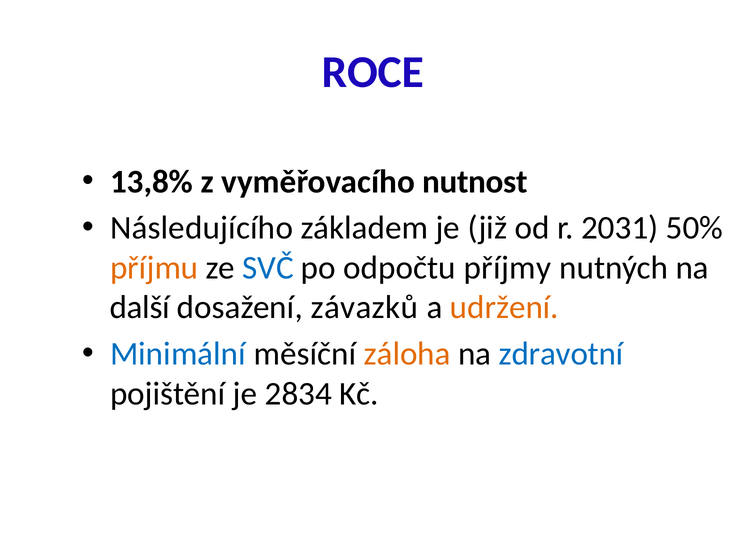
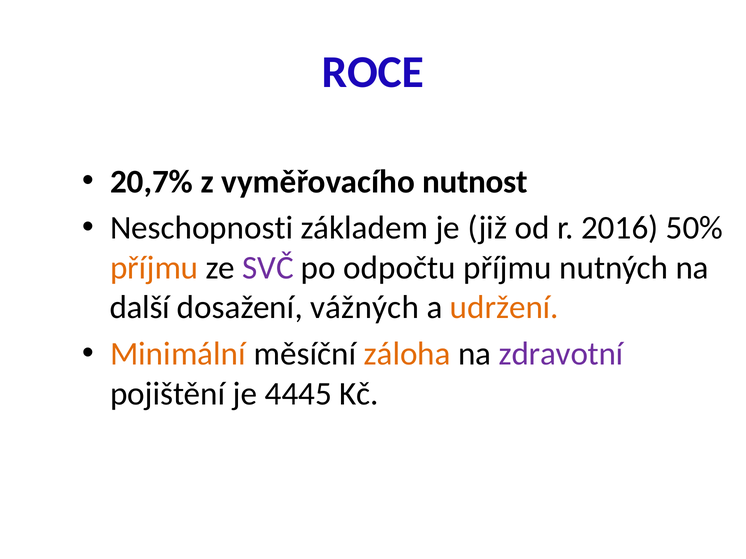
13,8%: 13,8% -> 20,7% (152, 182)
Následujícího: Následujícího -> Neschopnosti (202, 228)
2031: 2031 -> 2016 (620, 228)
SVČ colour: blue -> purple (268, 268)
odpočtu příjmy: příjmy -> příjmu (507, 268)
závazků: závazků -> vážných (365, 308)
Minimální colour: blue -> orange (178, 354)
zdravotní colour: blue -> purple (561, 354)
2834: 2834 -> 4445 (298, 394)
